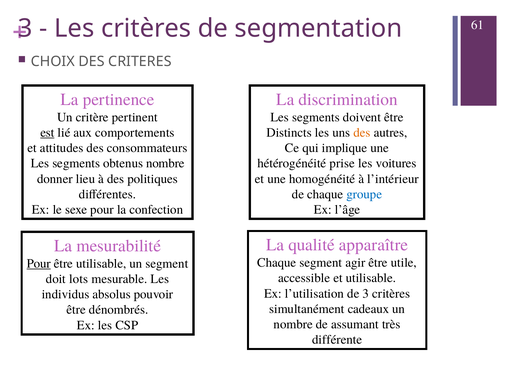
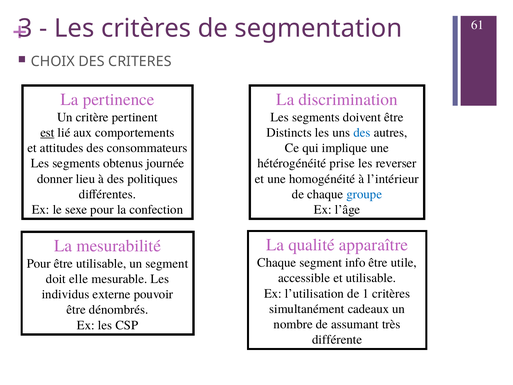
des colour: orange -> blue (362, 133)
obtenus nombre: nombre -> journée (165, 163)
voitures: voitures -> reverser (396, 163)
agir: agir -> info (355, 262)
Pour underline: present -> none (39, 263)
lots: lots -> elle (79, 279)
3: 3 -> 1 (366, 293)
absolus: absolus -> externe (112, 294)
